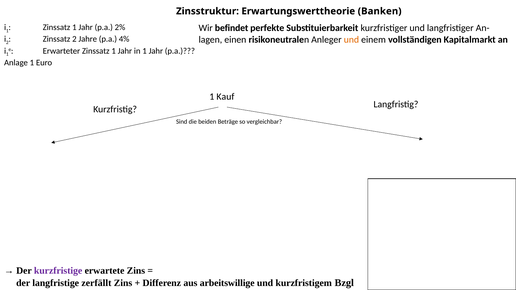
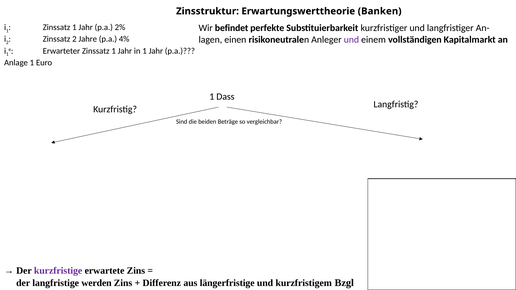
und colour: orange -> purple (351, 40)
Kauf: Kauf -> Dass (225, 97)
zerfällt: zerfällt -> werden (97, 283)
arbeitswillige: arbeitswillige -> längerfristige (227, 283)
